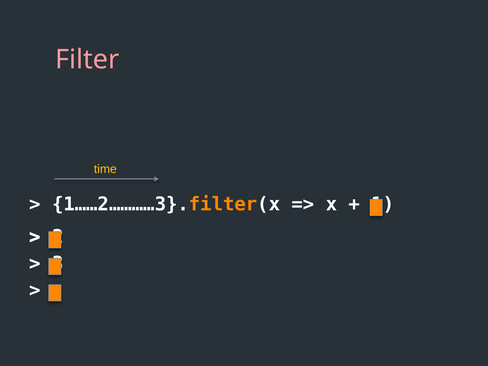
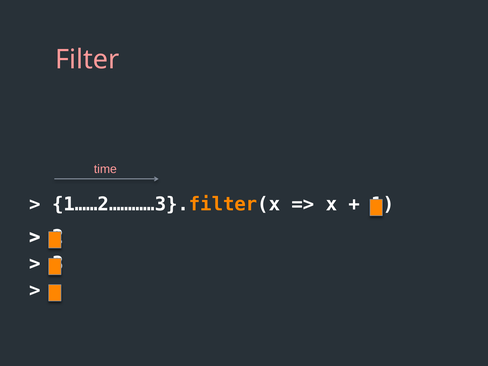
time colour: yellow -> pink (105, 169)
